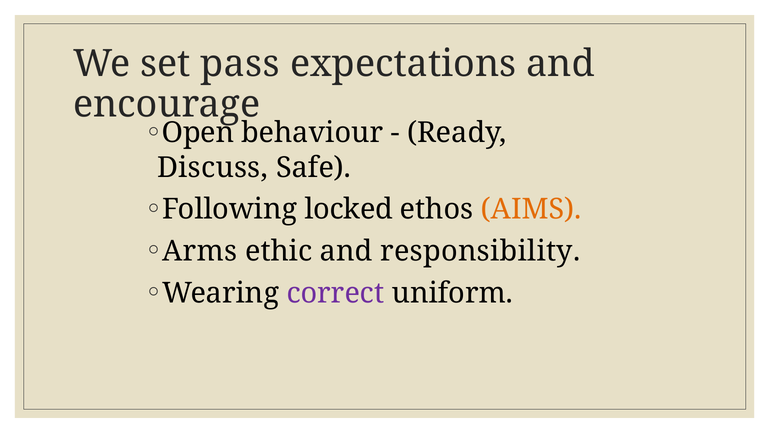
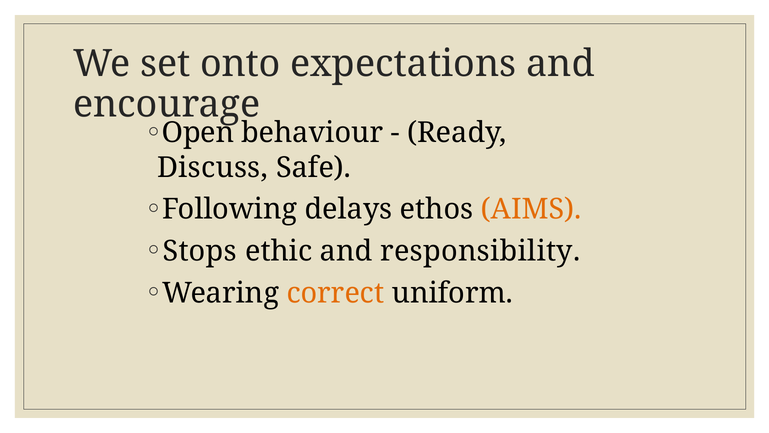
pass: pass -> onto (240, 64)
locked: locked -> delays (349, 209)
Arms: Arms -> Stops (200, 251)
correct colour: purple -> orange (335, 293)
